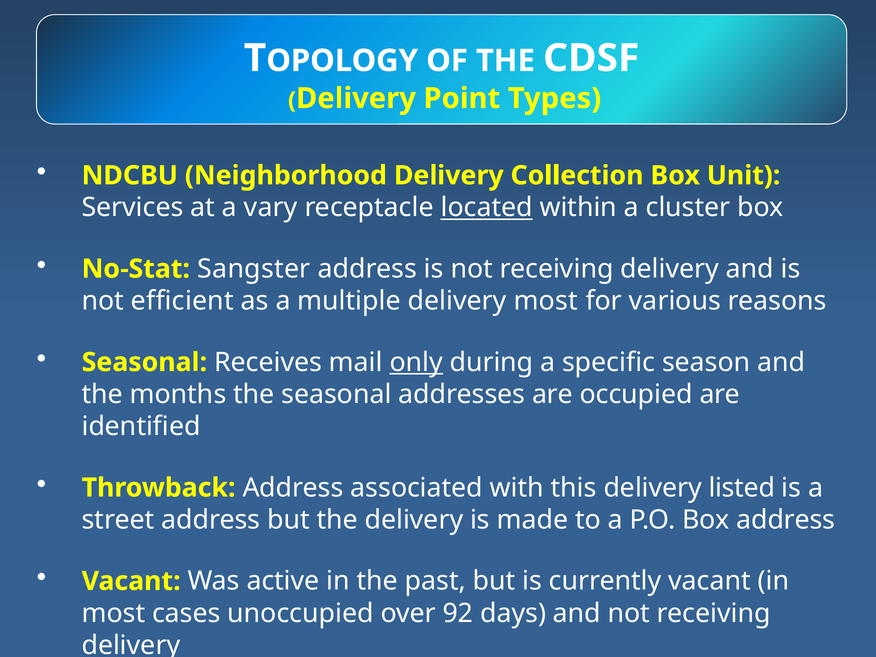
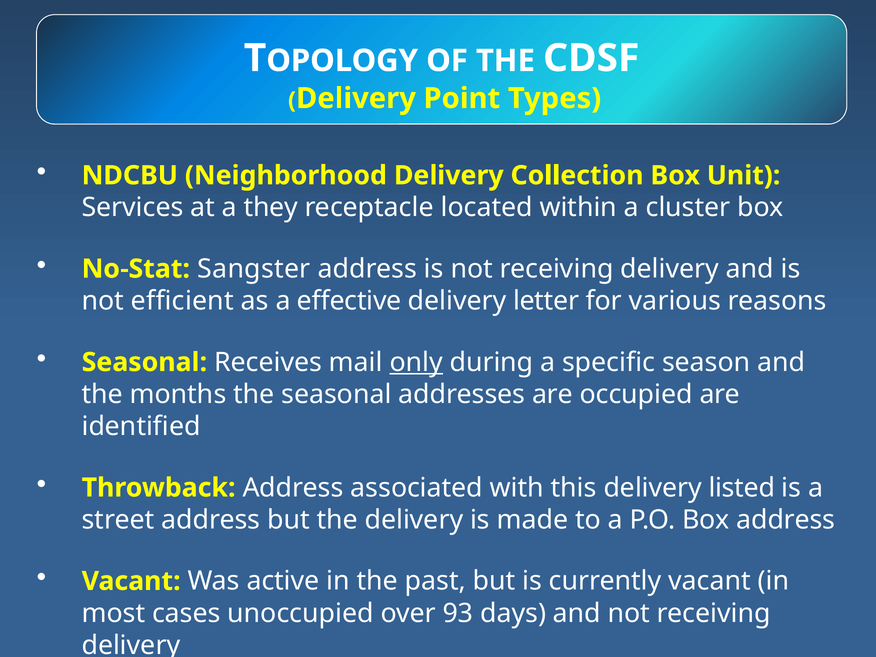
vary: vary -> they (271, 208)
located underline: present -> none (487, 208)
multiple: multiple -> effective (349, 301)
delivery most: most -> letter (546, 301)
92: 92 -> 93 (458, 613)
